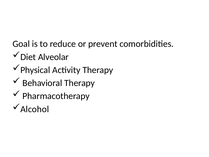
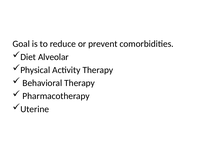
Alcohol: Alcohol -> Uterine (35, 109)
